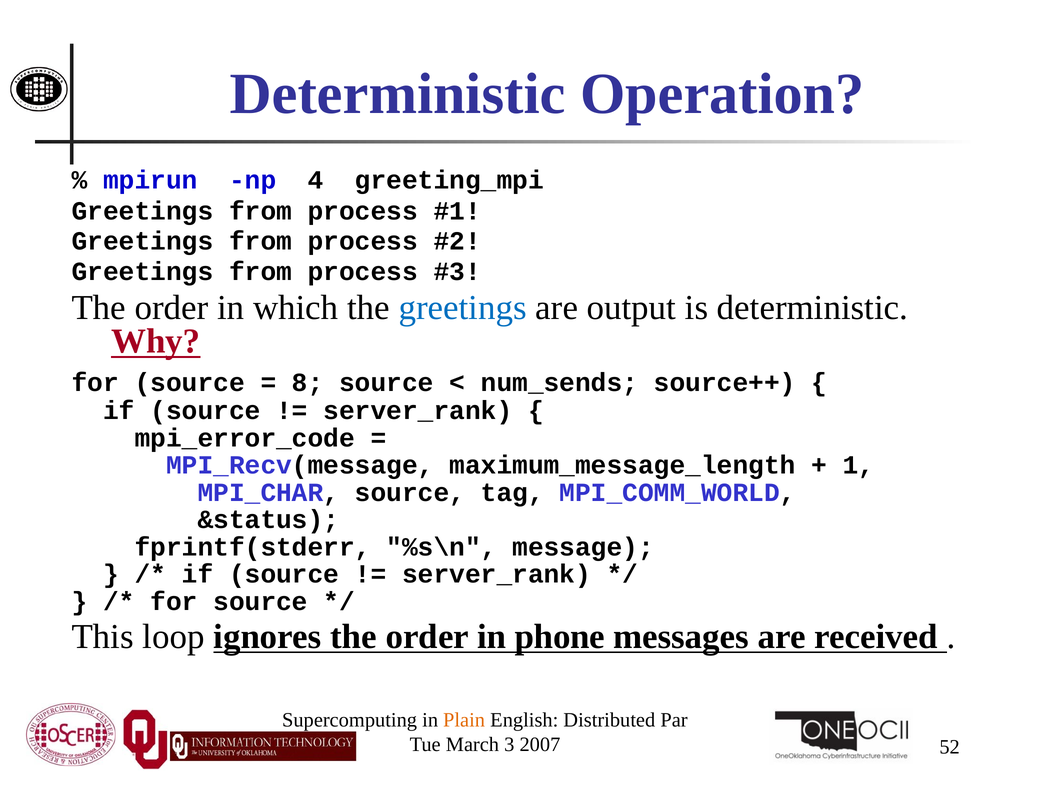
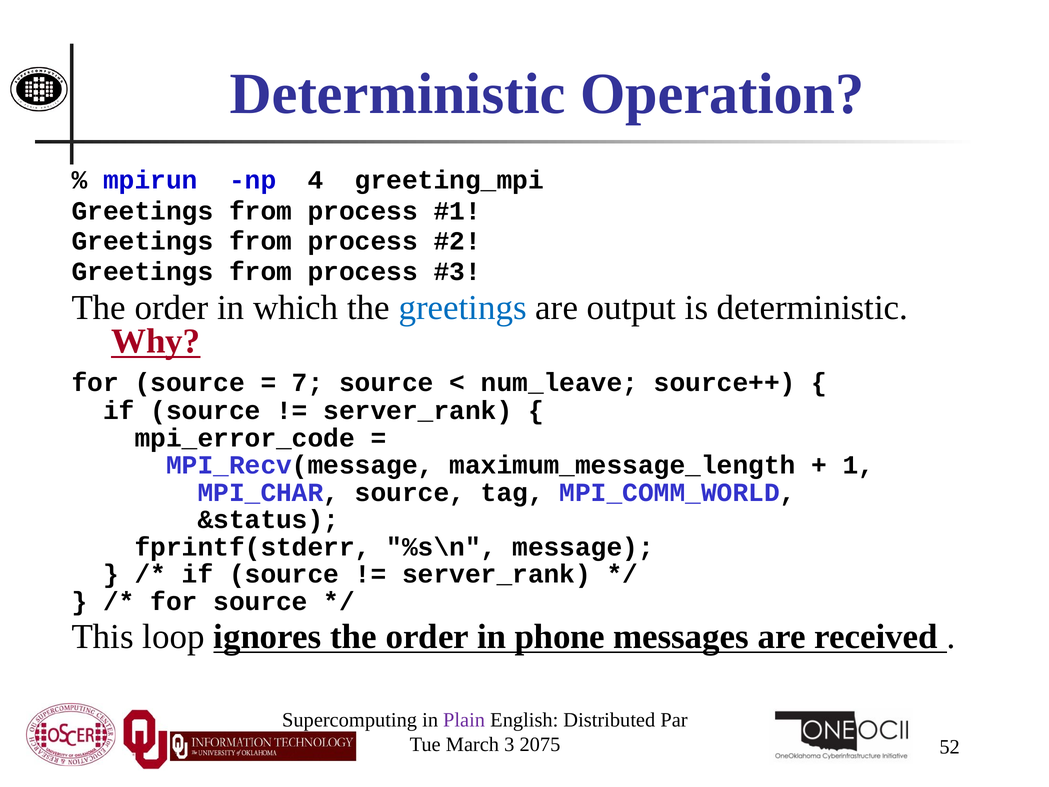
8: 8 -> 7 (308, 382)
num_sends: num_sends -> num_leave (559, 382)
Plain colour: orange -> purple (464, 720)
2007: 2007 -> 2075 (540, 744)
